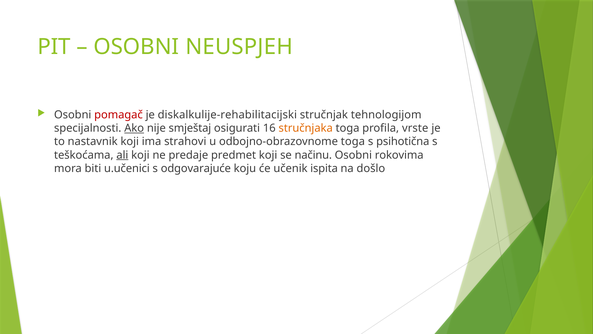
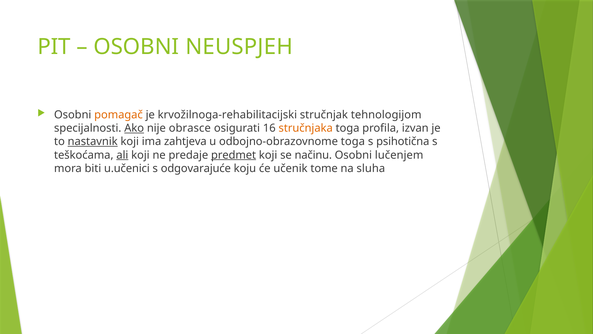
pomagač colour: red -> orange (119, 115)
diskalkulije-rehabilitacijski: diskalkulije-rehabilitacijski -> krvožilnoga-rehabilitacijski (227, 115)
smještaj: smještaj -> obrasce (190, 128)
vrste: vrste -> izvan (415, 128)
nastavnik underline: none -> present (93, 141)
strahovi: strahovi -> zahtjeva (185, 141)
predmet underline: none -> present (234, 155)
rokovima: rokovima -> lučenjem (399, 155)
ispita: ispita -> tome (324, 168)
došlo: došlo -> sluha (371, 168)
